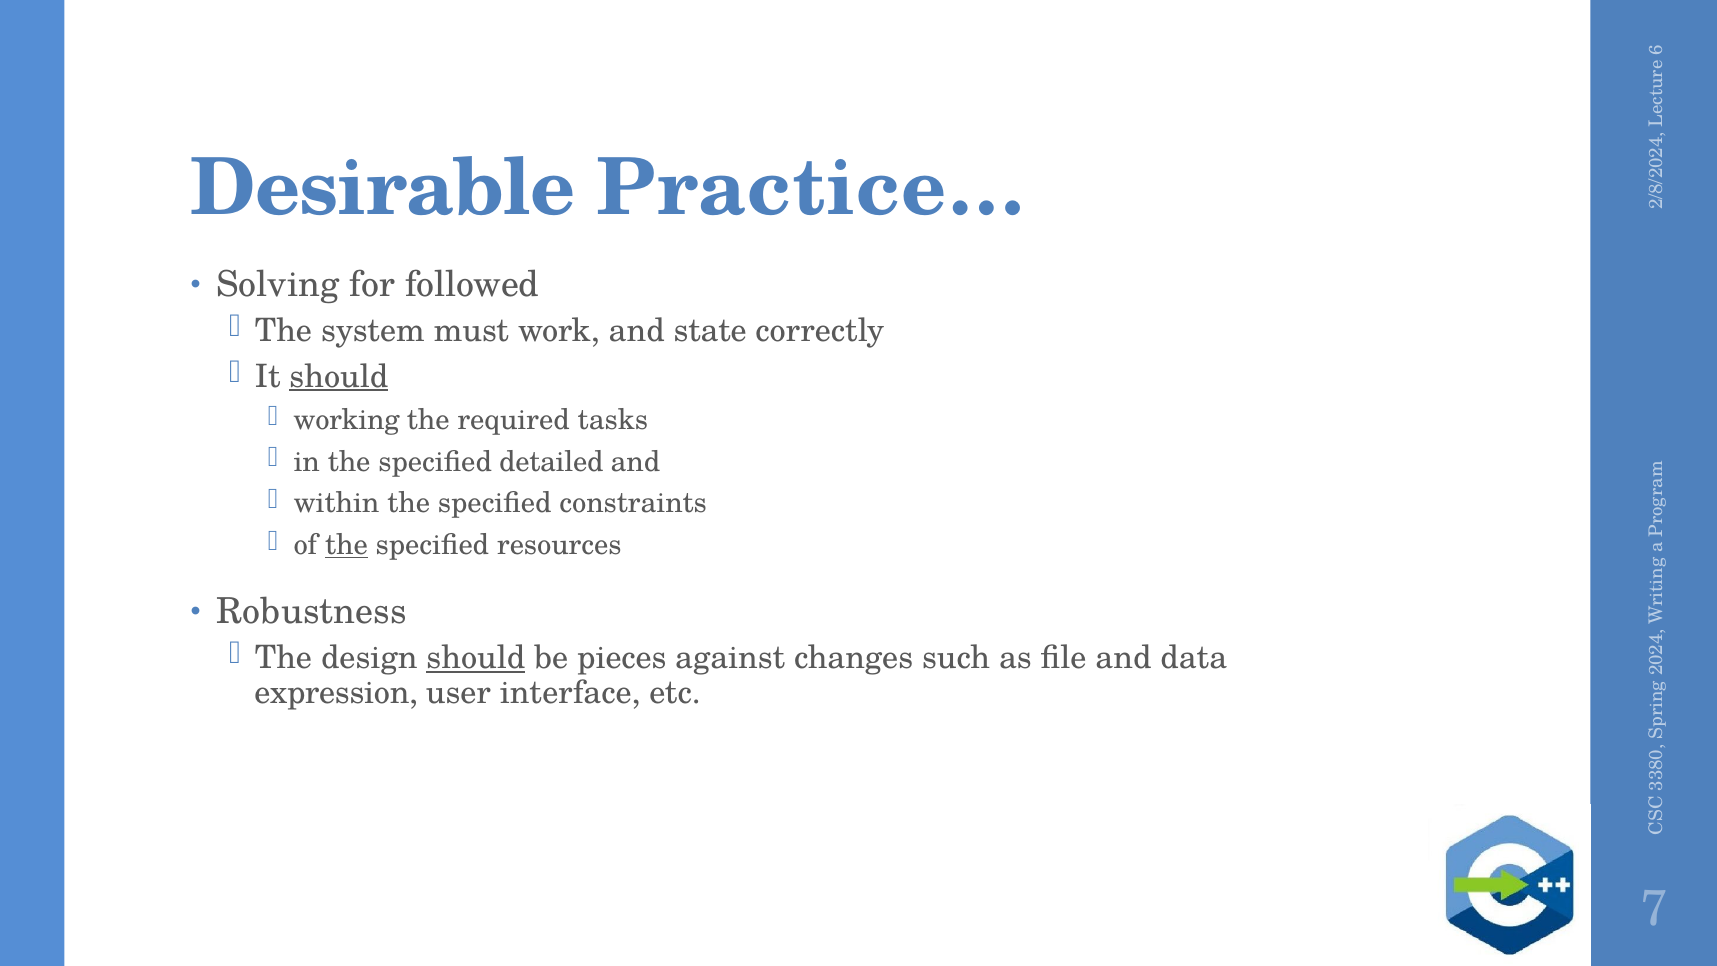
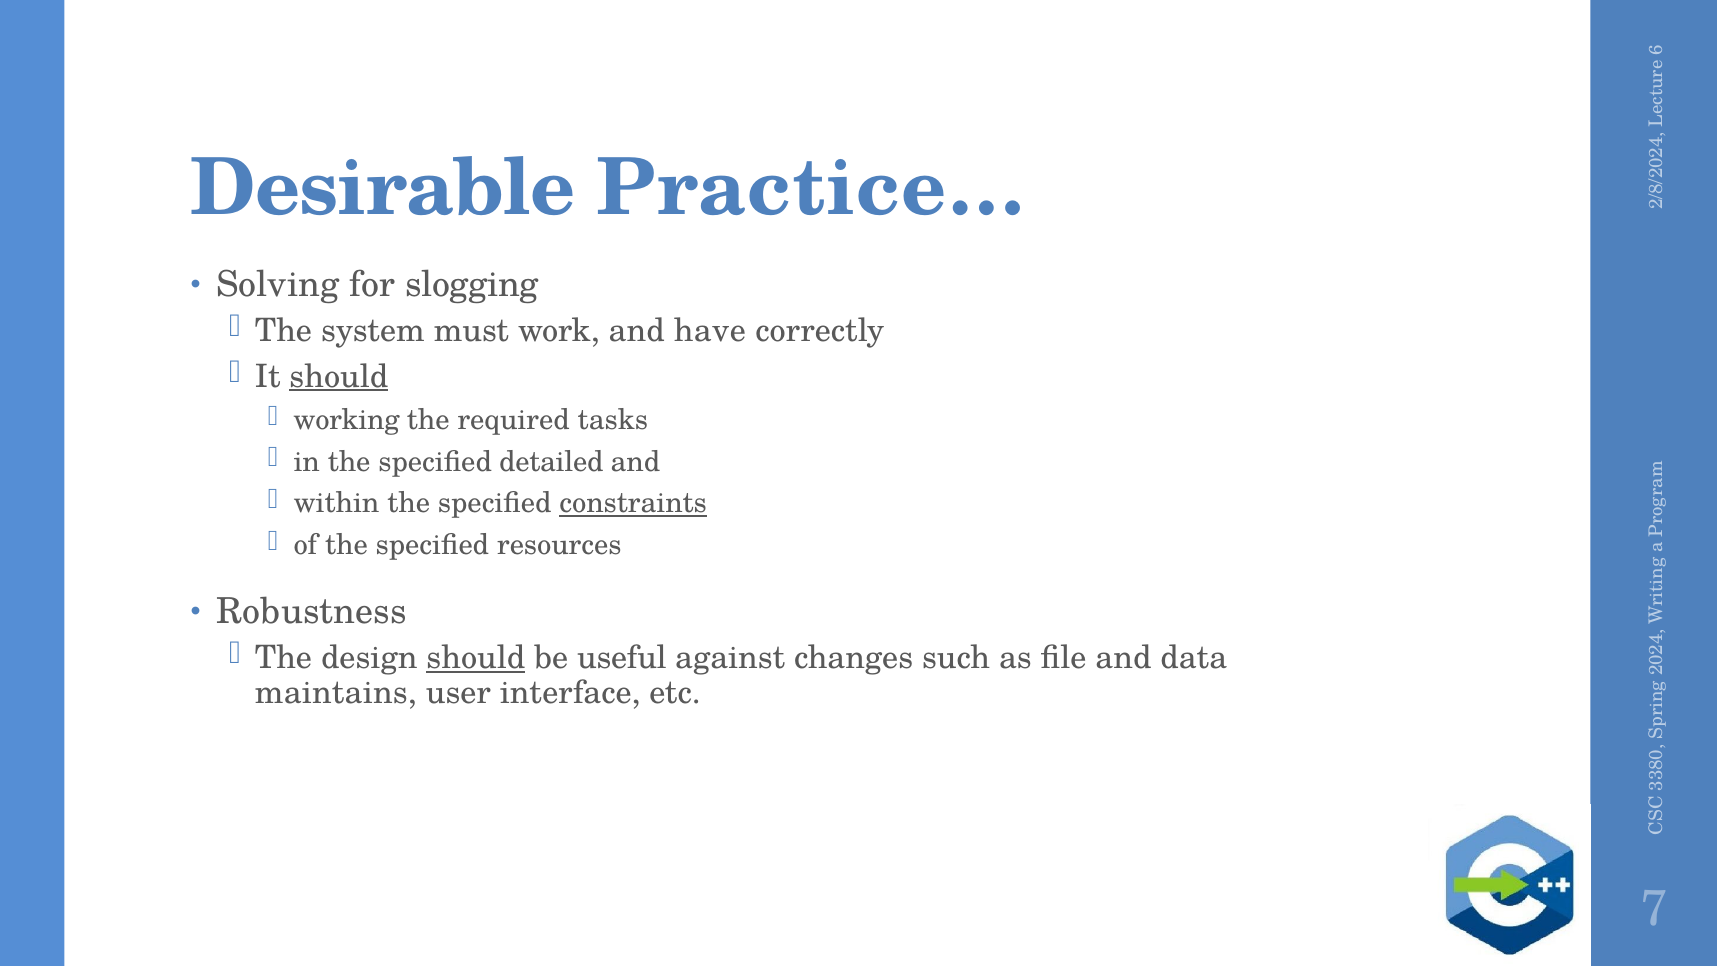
followed: followed -> slogging (472, 285)
state: state -> have (710, 331)
constraints underline: none -> present (633, 503)
the underline: present -> none (346, 545)
pieces: pieces -> useful (622, 658)
expression: expression -> maintains (336, 693)
